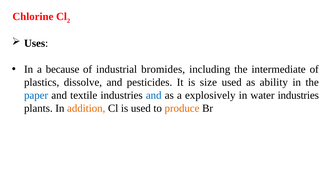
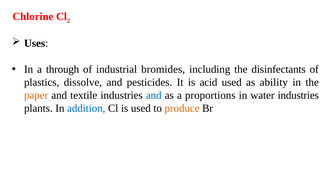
because: because -> through (63, 69)
intermediate: intermediate -> disinfectants (279, 69)
size: size -> acid (208, 82)
paper colour: blue -> orange (36, 95)
explosively: explosively -> proportions (210, 95)
addition colour: orange -> blue (86, 108)
